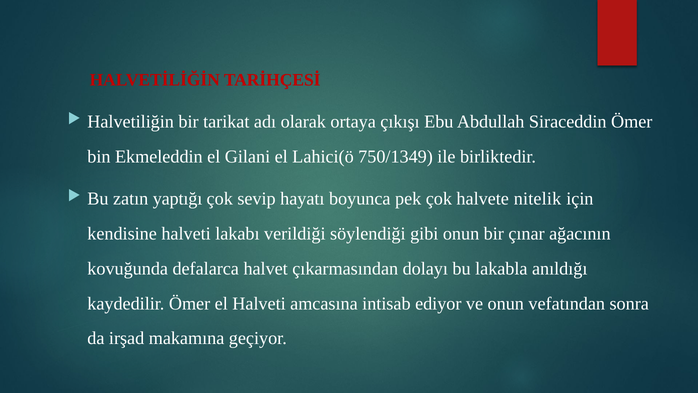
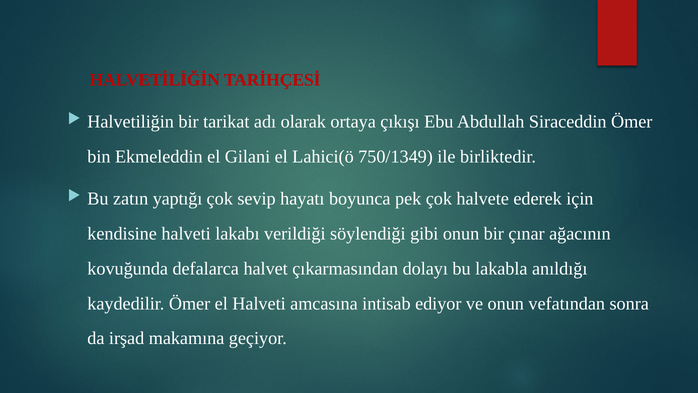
nitelik: nitelik -> ederek (538, 199)
